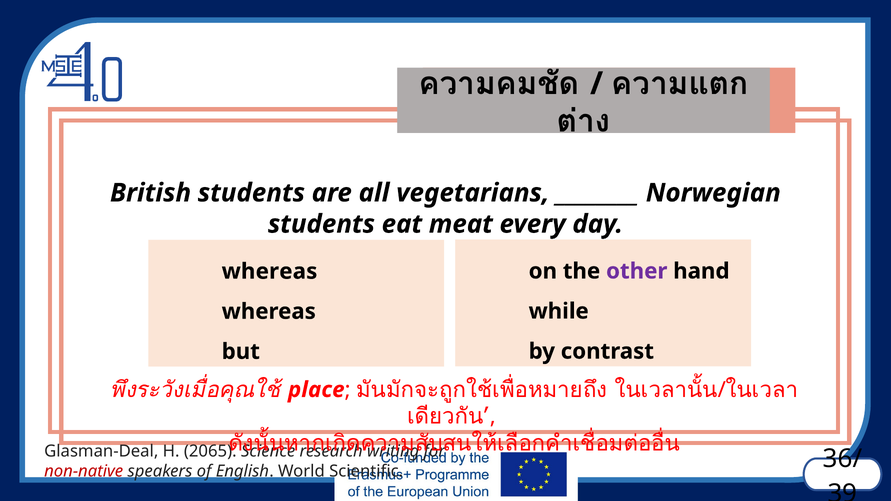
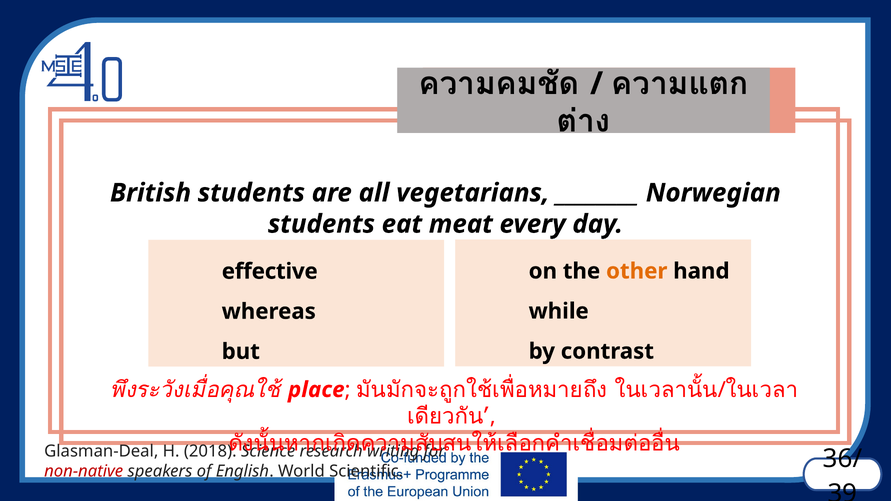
other colour: purple -> orange (637, 271)
whereas: whereas -> effective (270, 271)
2065: 2065 -> 2018 (210, 451)
